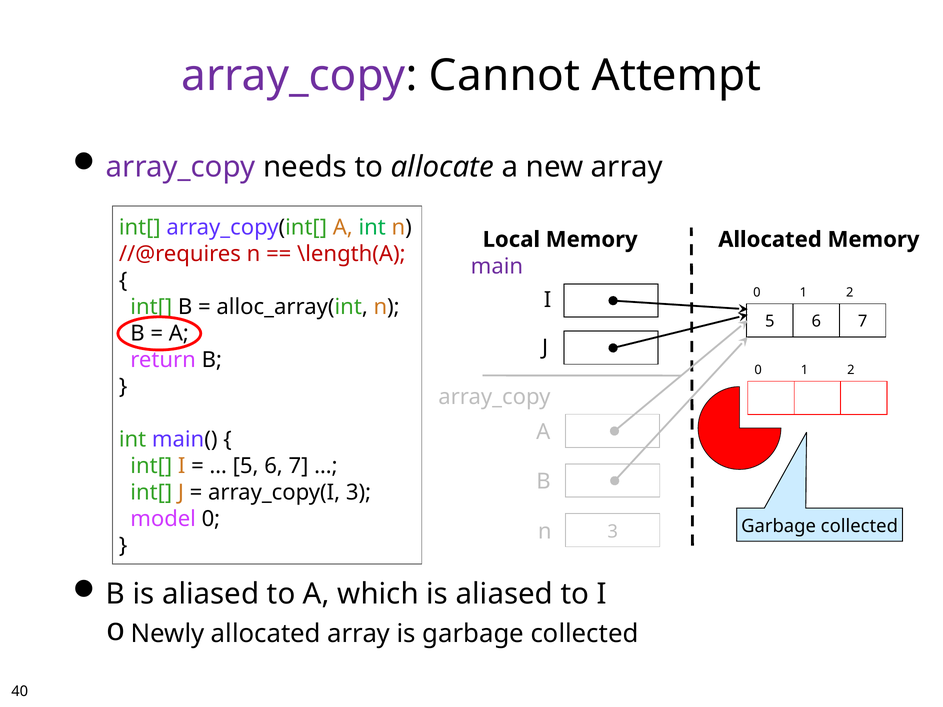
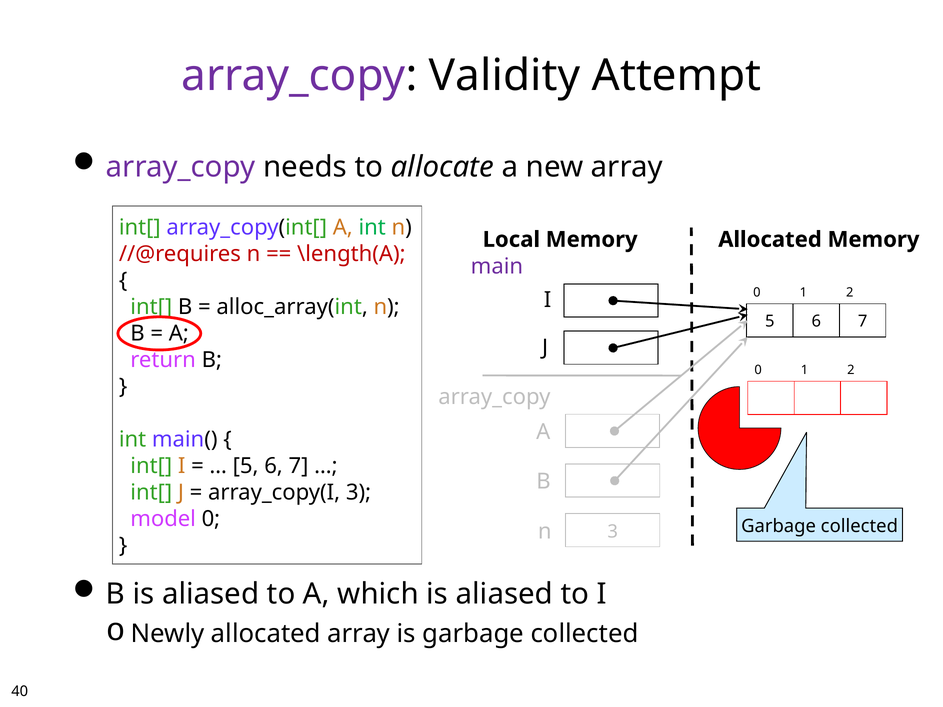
Cannot: Cannot -> Validity (505, 76)
